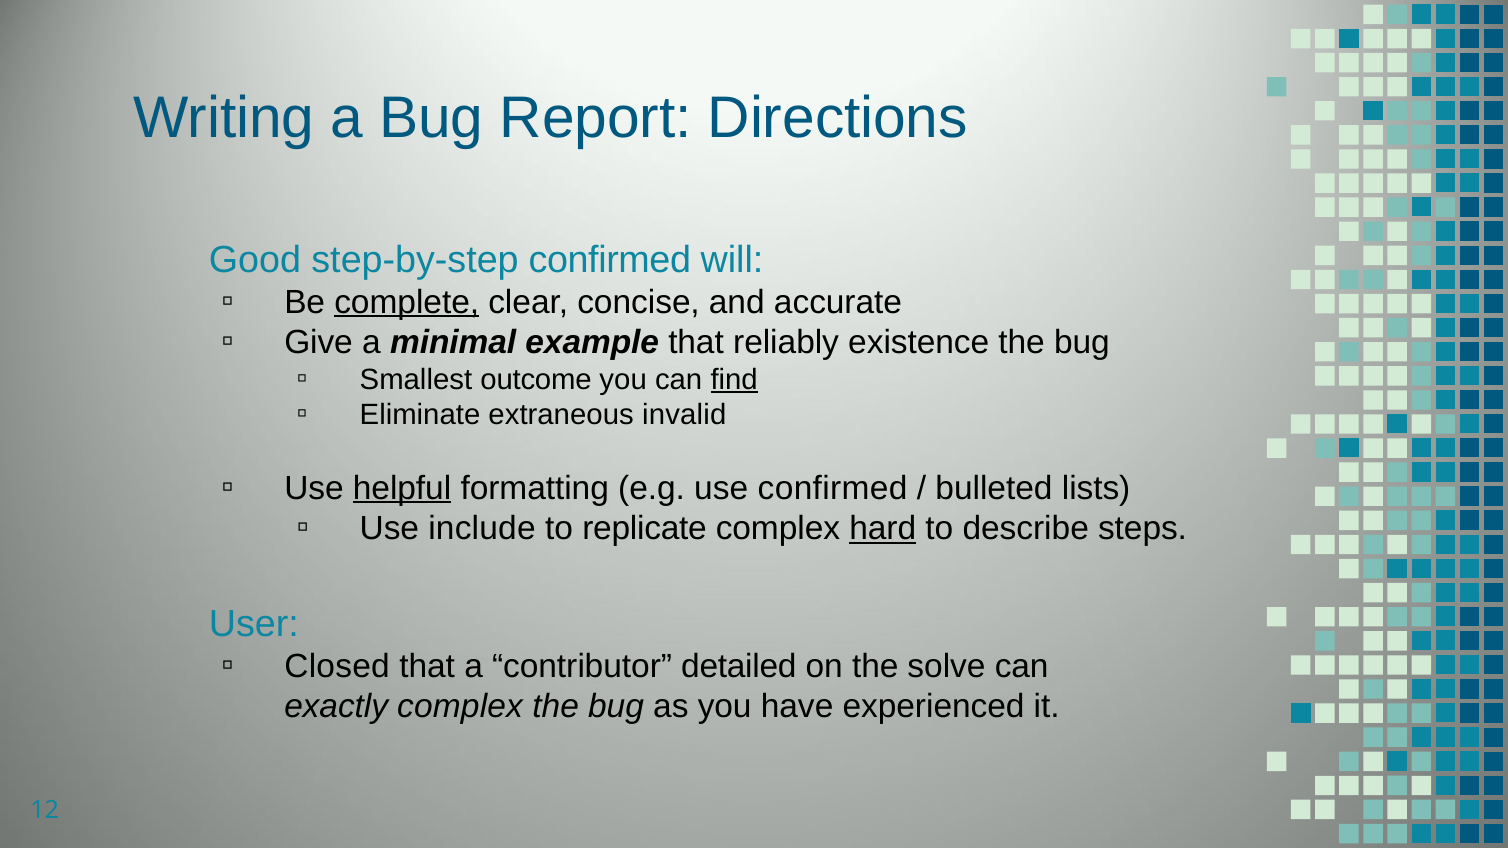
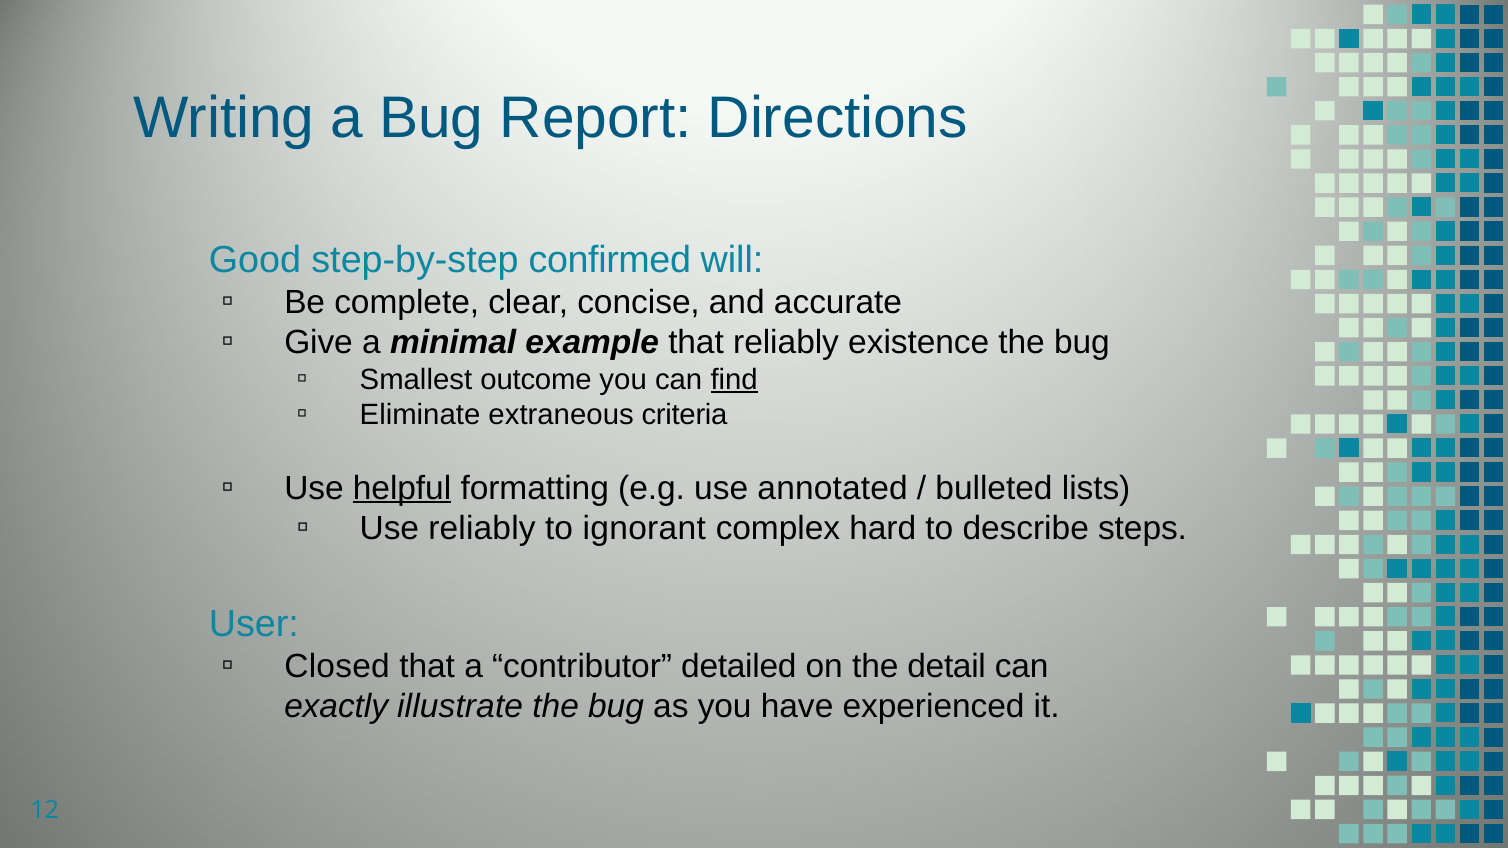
complete underline: present -> none (407, 302)
invalid: invalid -> criteria (685, 415)
use confirmed: confirmed -> annotated (833, 488)
Use include: include -> reliably (482, 528)
replicate: replicate -> ignorant (644, 528)
hard underline: present -> none (883, 528)
solve: solve -> detail (947, 667)
exactly complex: complex -> illustrate (460, 707)
